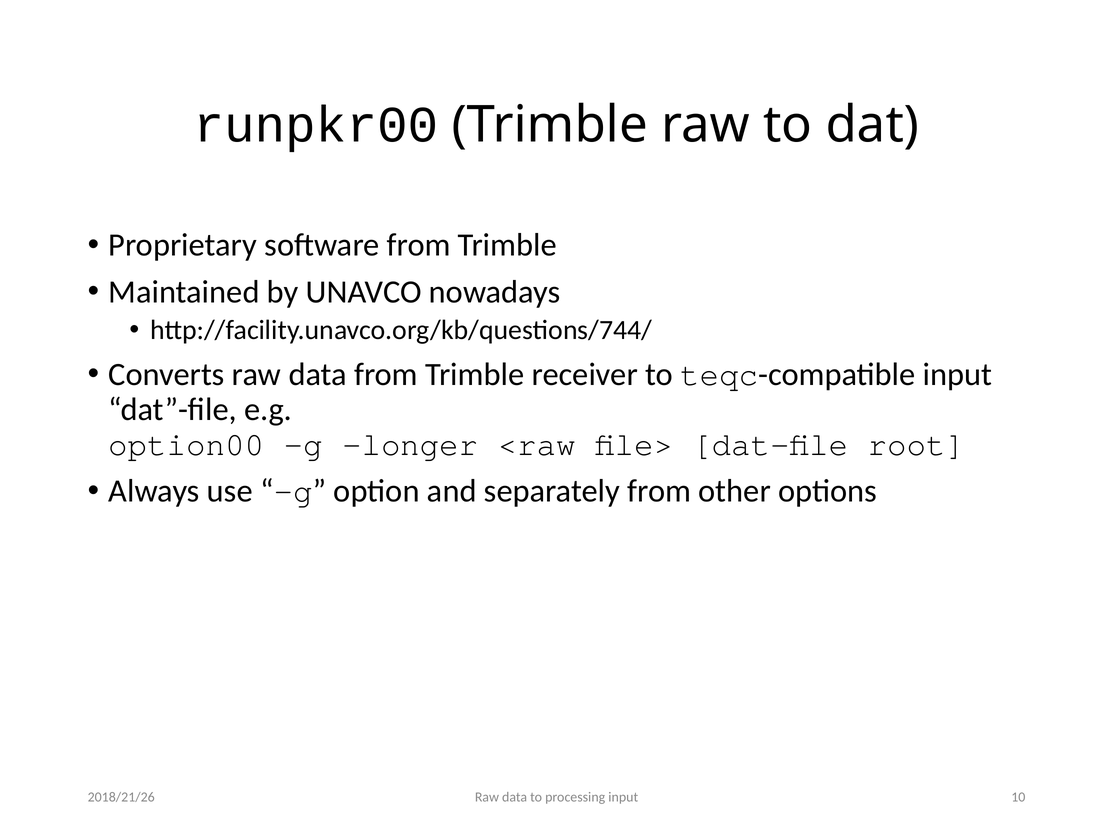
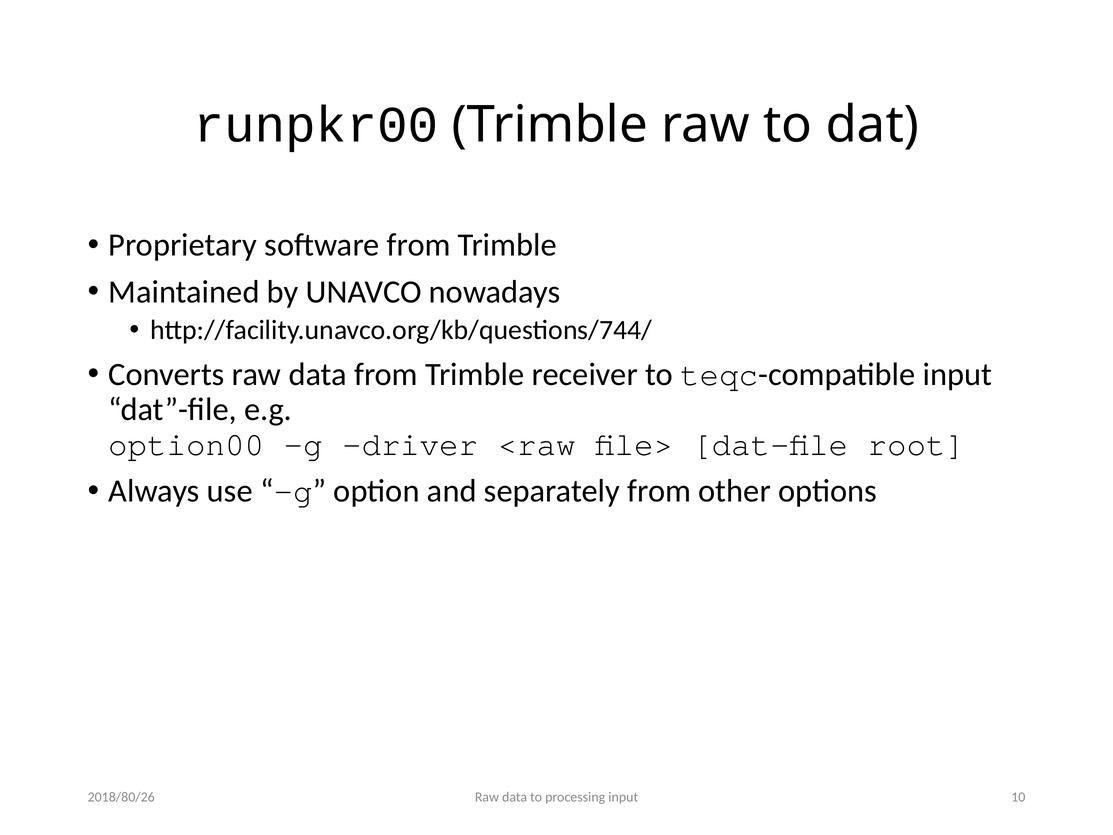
longer: longer -> driver (410, 444)
2018/21/26: 2018/21/26 -> 2018/80/26 (121, 797)
